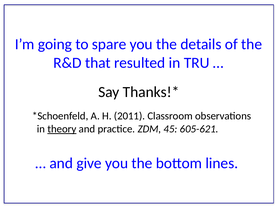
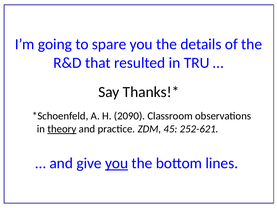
2011: 2011 -> 2090 (129, 116)
605-621: 605-621 -> 252-621 (199, 129)
you underline: none -> present (117, 163)
